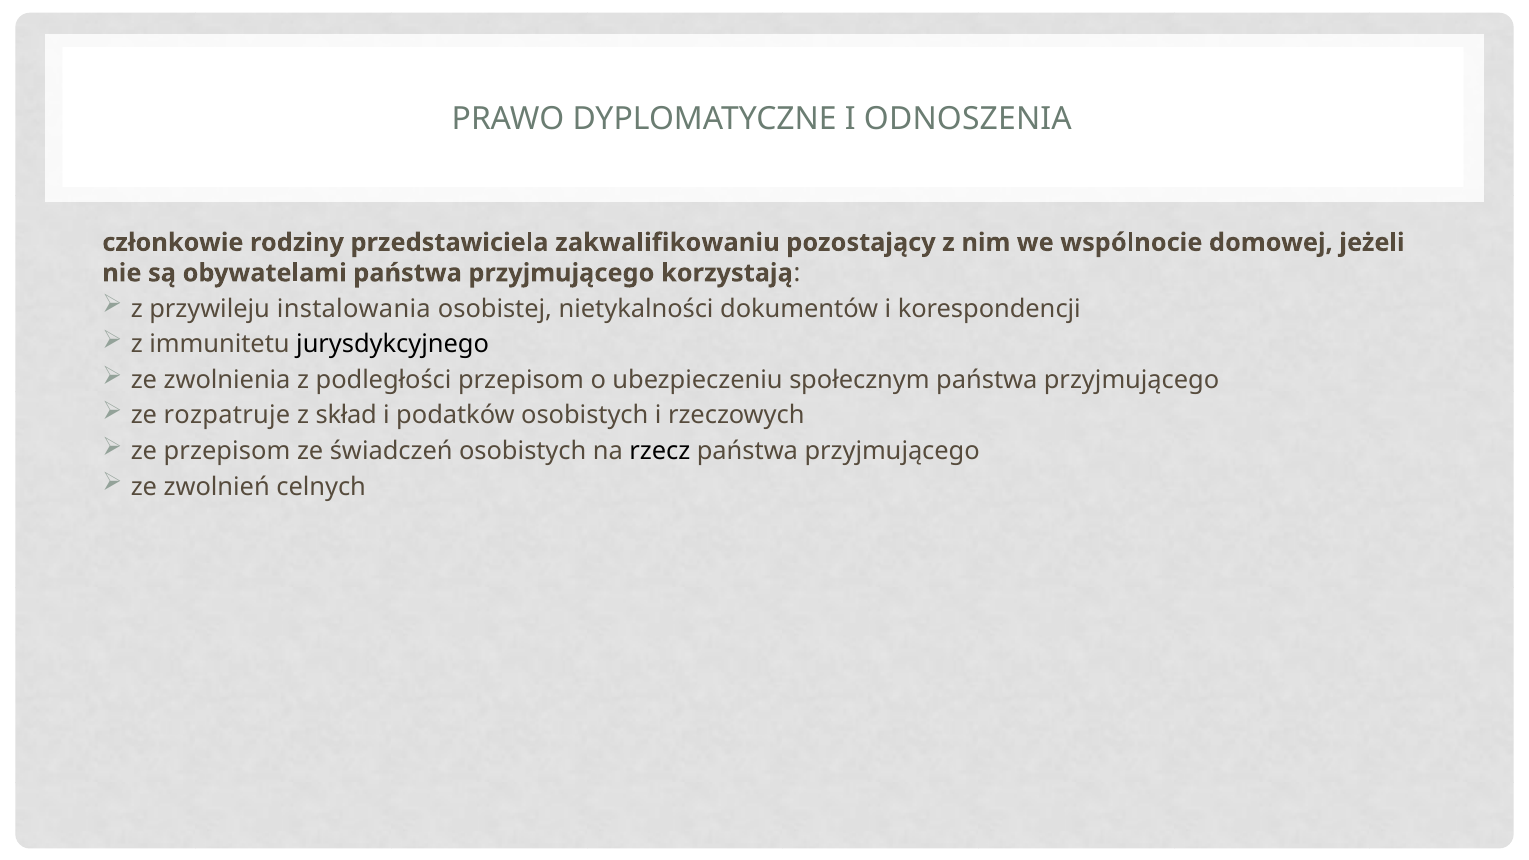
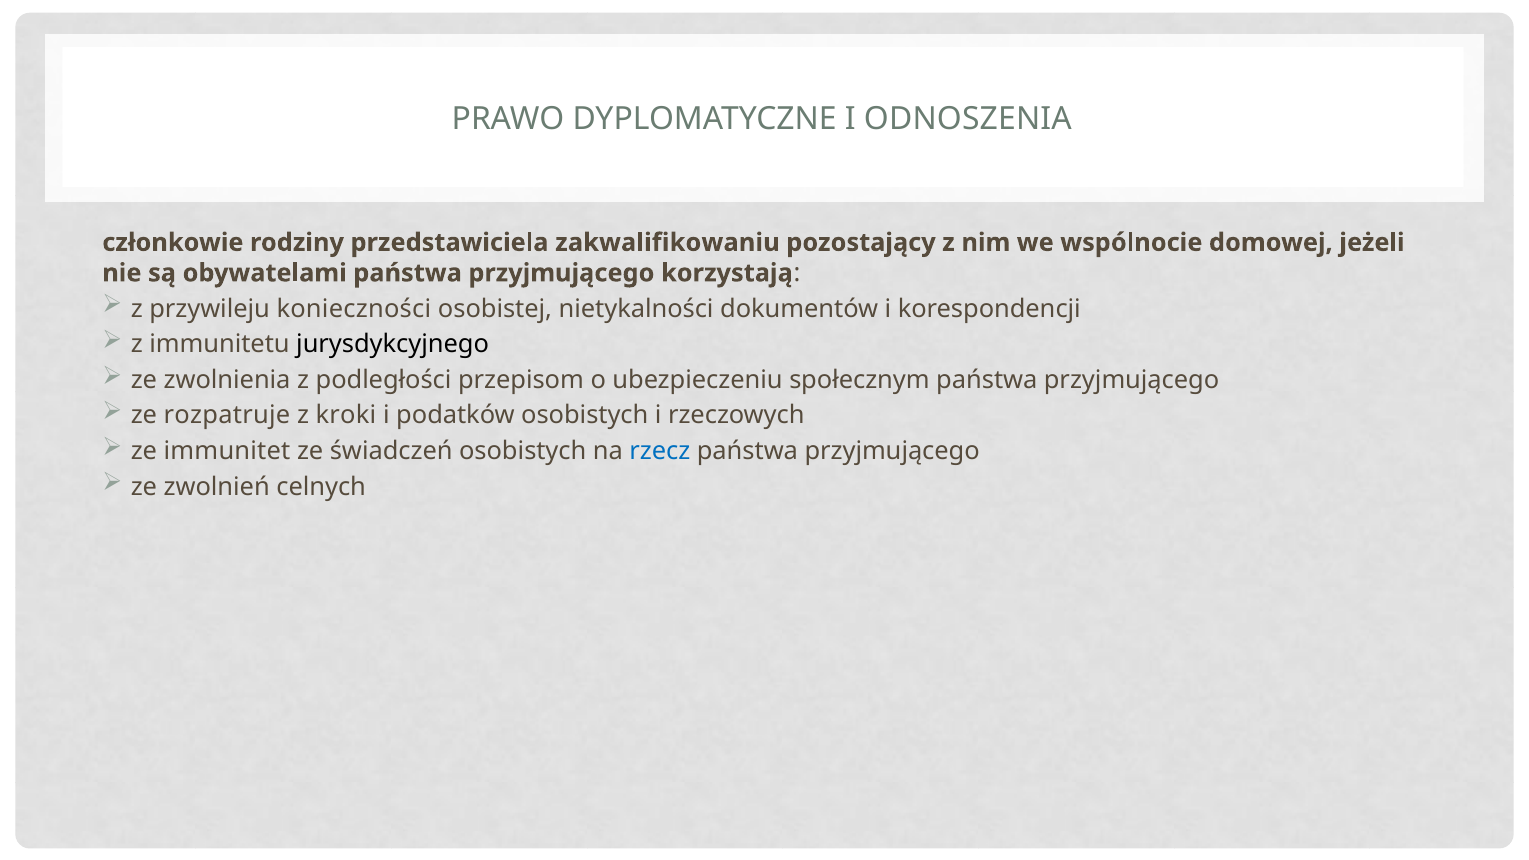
instalowania: instalowania -> konieczności (354, 309)
skład: skład -> kroki (346, 416)
ze przepisom: przepisom -> immunitet (227, 451)
rzecz colour: black -> blue (660, 451)
